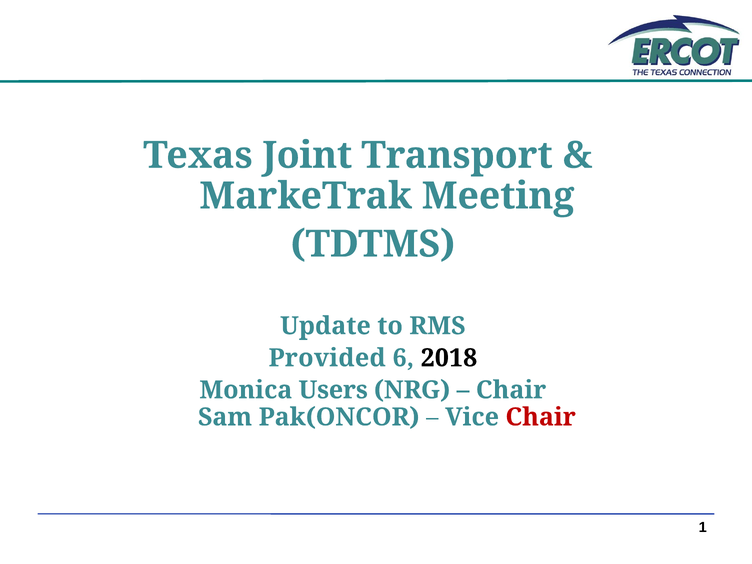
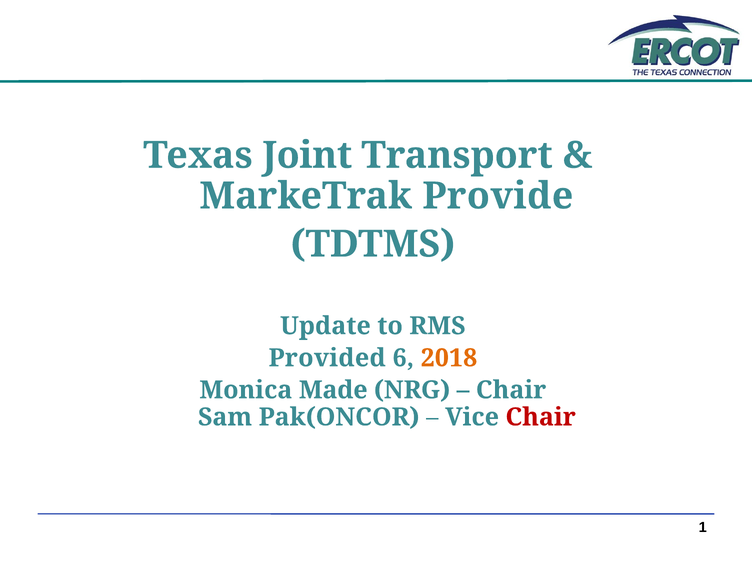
Meeting: Meeting -> Provide (498, 196)
2018 colour: black -> orange (449, 358)
Users: Users -> Made (333, 390)
